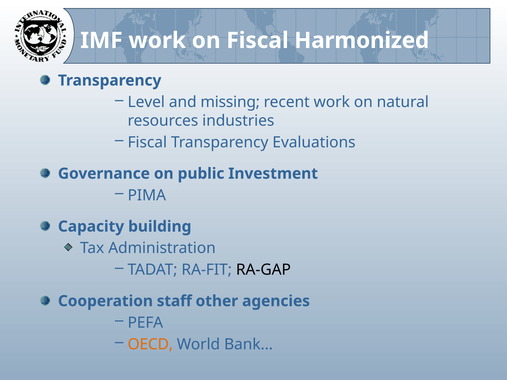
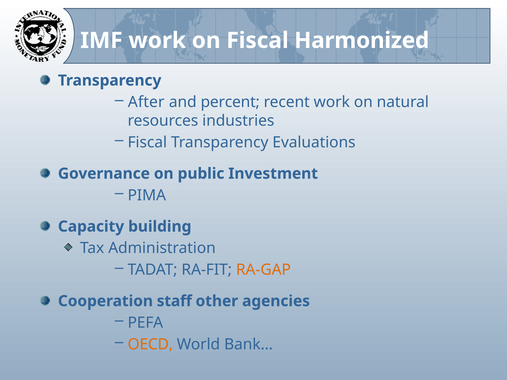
Level: Level -> After (146, 102)
missing: missing -> percent (230, 102)
RA-GAP colour: black -> orange (263, 270)
